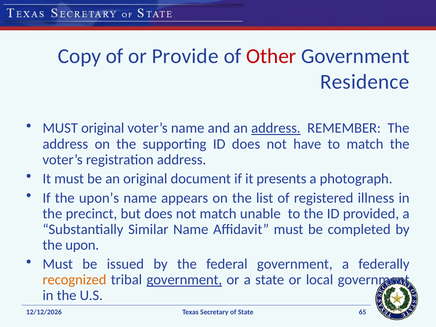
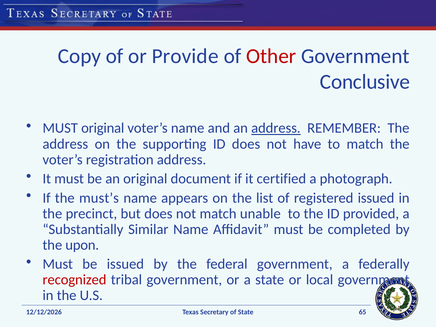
Residence: Residence -> Conclusive (365, 82)
presents: presents -> certified (281, 179)
upon’s: upon’s -> must’s (99, 198)
registered illness: illness -> issued (376, 198)
recognized colour: orange -> red (74, 280)
government underline: present -> none (184, 280)
